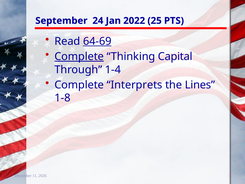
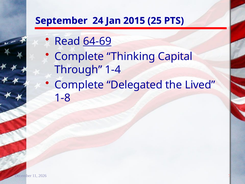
2022: 2022 -> 2015 (134, 21)
Complete underline: present -> none (79, 56)
Interprets: Interprets -> Delegated (135, 85)
Lines: Lines -> Lived (200, 85)
